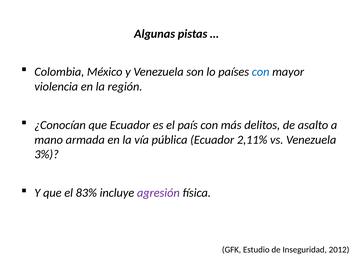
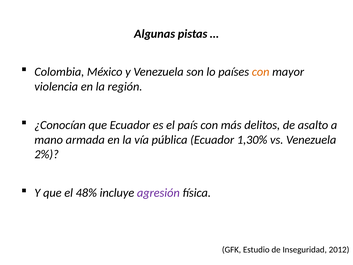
con colour: blue -> orange (261, 72)
2,11%: 2,11% -> 1,30% (252, 140)
3%: 3% -> 2% (47, 154)
83%: 83% -> 48% (86, 193)
